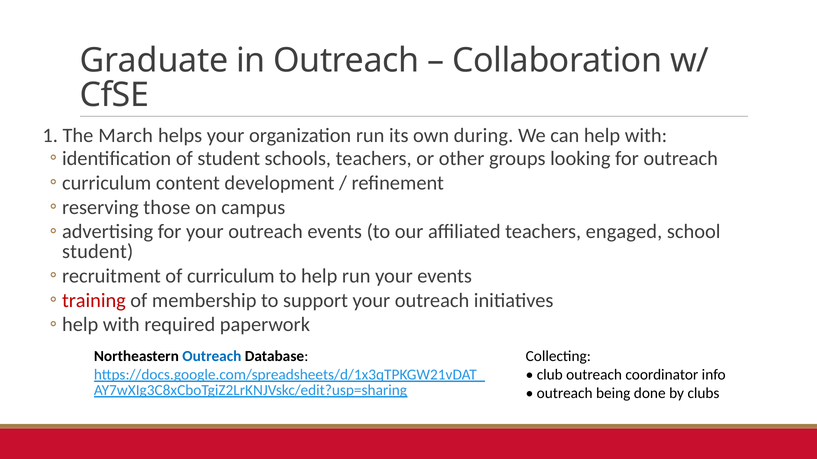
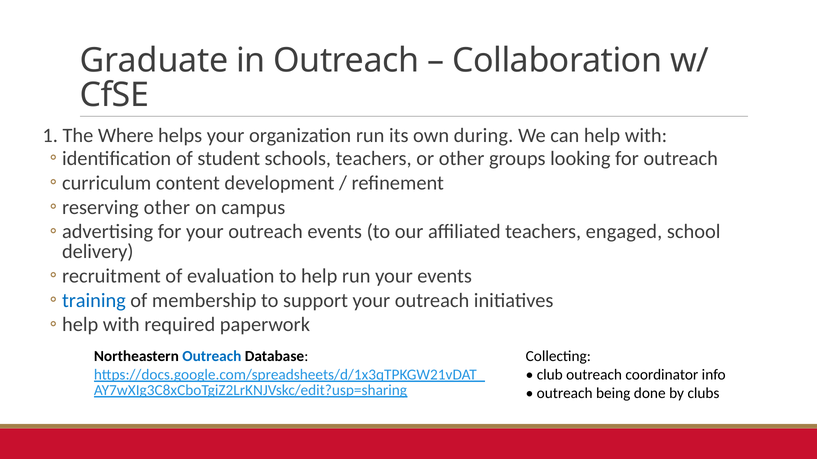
March: March -> Where (126, 136)
reserving those: those -> other (167, 208)
student: student -> delivery (98, 252)
of curriculum: curriculum -> evaluation (231, 276)
training colour: red -> blue (94, 301)
